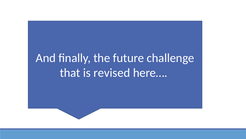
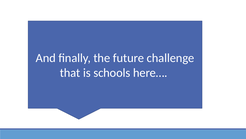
revised: revised -> schools (112, 73)
